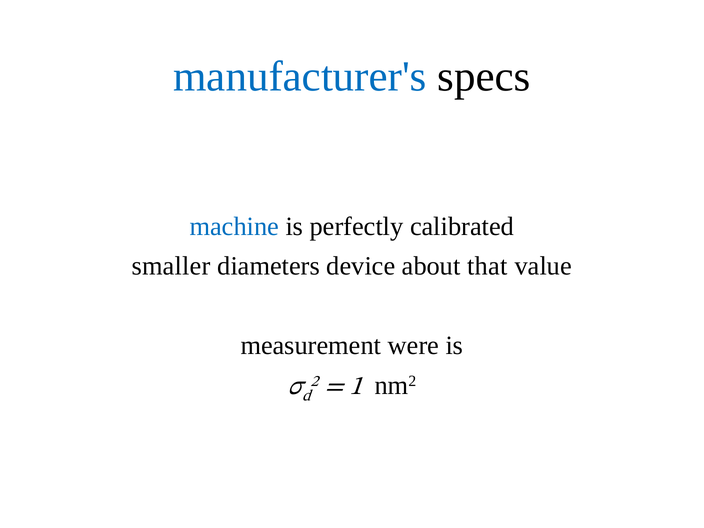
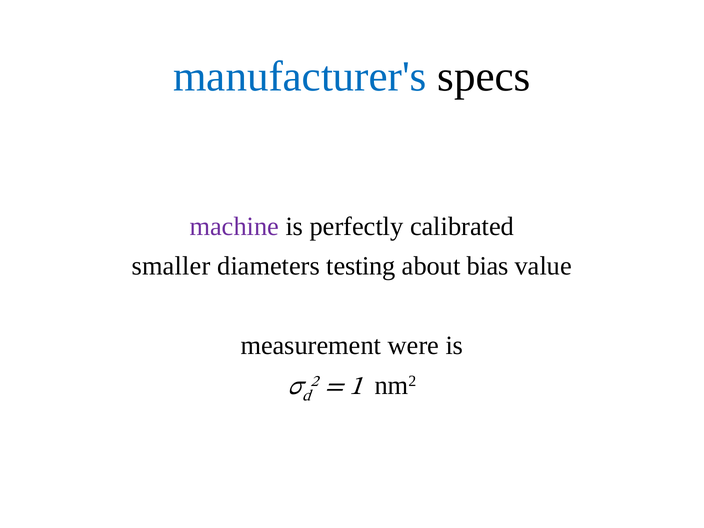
machine colour: blue -> purple (234, 227)
device: device -> testing (361, 266)
that: that -> bias (488, 266)
